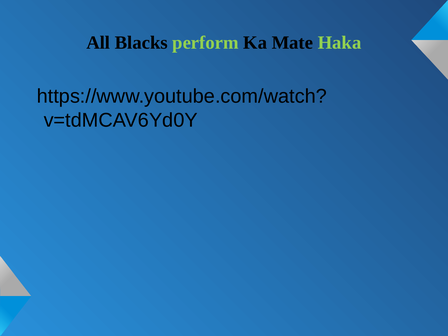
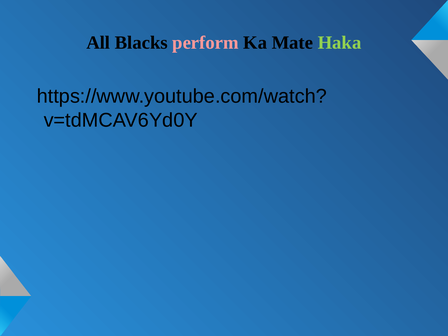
perform colour: light green -> pink (205, 43)
